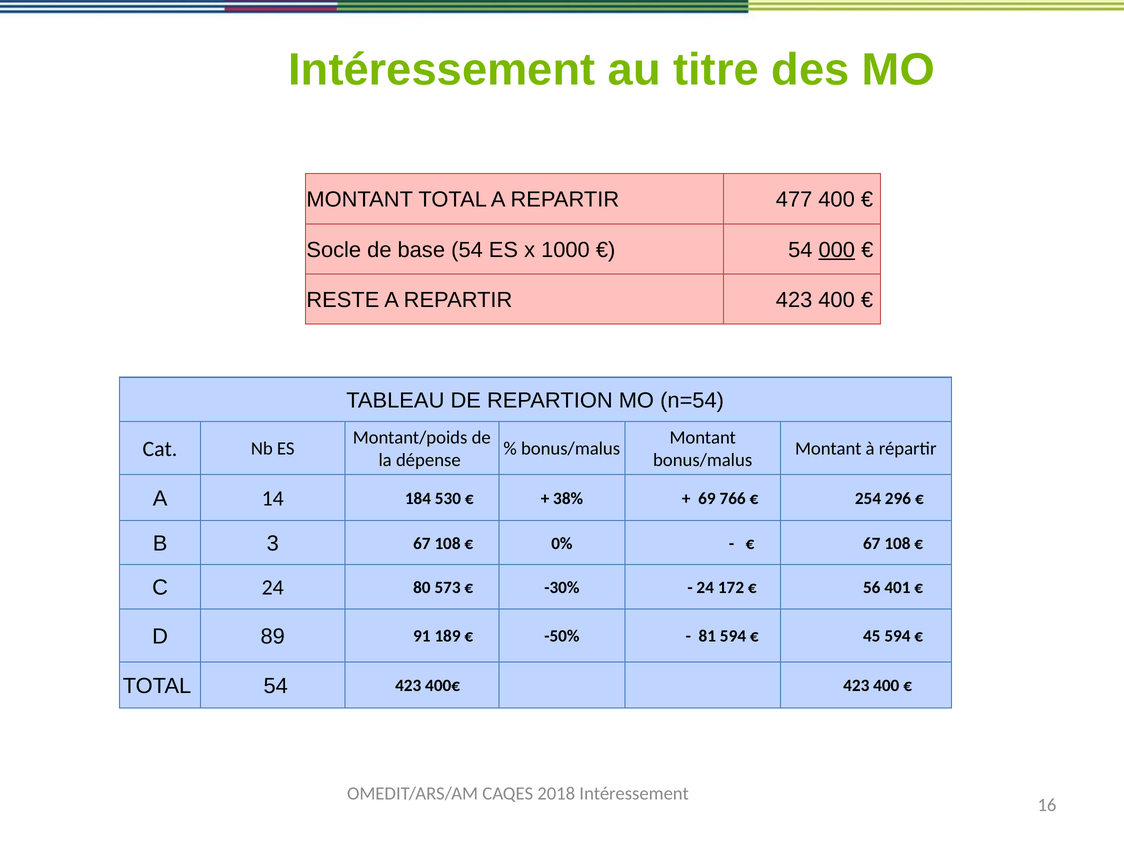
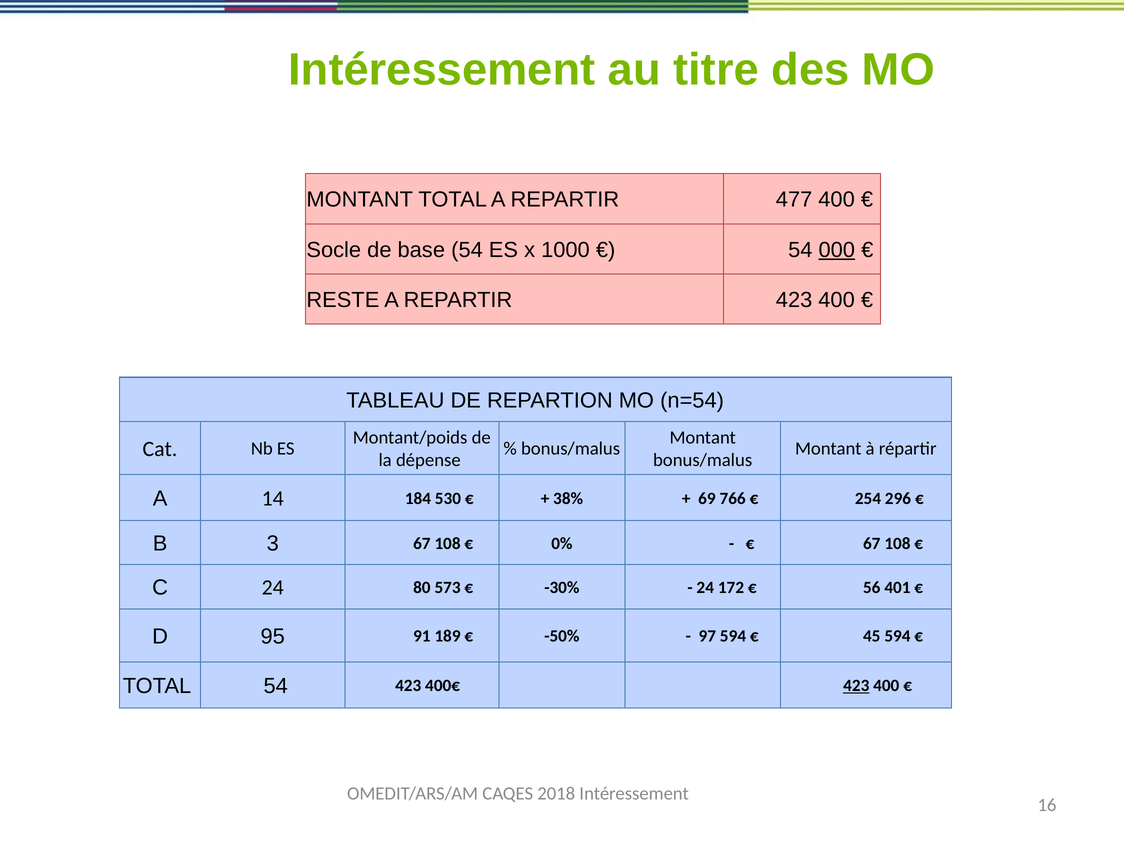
89: 89 -> 95 (273, 636)
81: 81 -> 97 (707, 636)
423 underline: none -> present (856, 686)
